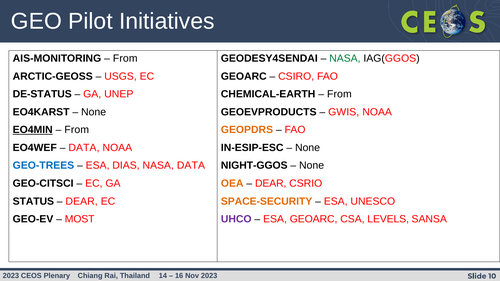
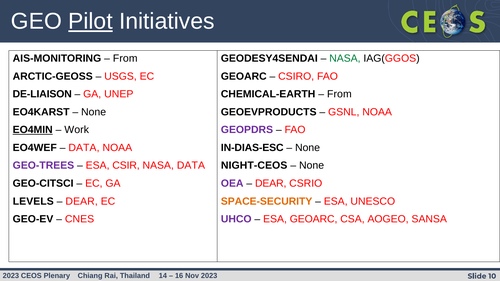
Pilot underline: none -> present (90, 21)
DE-STATUS: DE-STATUS -> DE-LIAISON (42, 94)
GWIS: GWIS -> GSNL (344, 112)
From: From -> Work (77, 130)
GEOPDRS colour: orange -> purple (247, 130)
IN-ESIP-ESC: IN-ESIP-ESC -> IN-DIAS-ESC (252, 148)
GEO-TREES colour: blue -> purple (43, 166)
DIAS: DIAS -> CSIR (126, 166)
NIGHT-GGOS: NIGHT-GGOS -> NIGHT-CEOS (254, 166)
OEA colour: orange -> purple (232, 184)
STATUS: STATUS -> LEVELS (33, 201)
MOST: MOST -> CNES (80, 219)
LEVELS: LEVELS -> AOGEO (388, 219)
